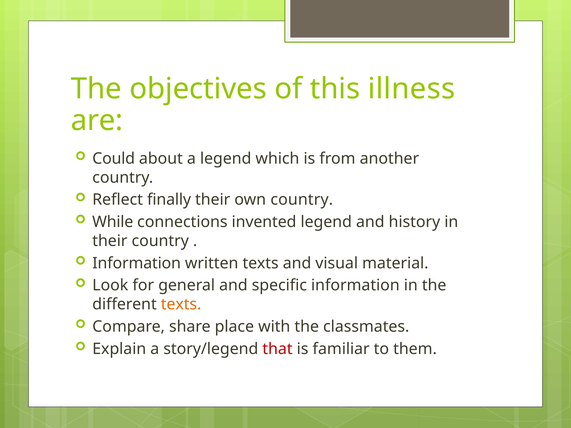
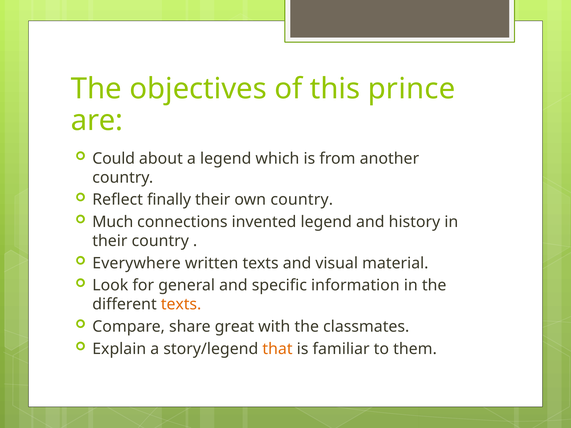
illness: illness -> prince (412, 89)
While: While -> Much (113, 222)
Information: Information -> Everywhere (137, 263)
place: place -> great (234, 327)
that colour: red -> orange (277, 349)
